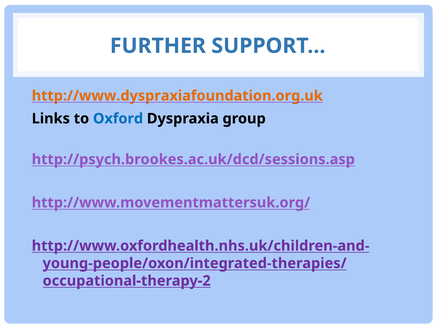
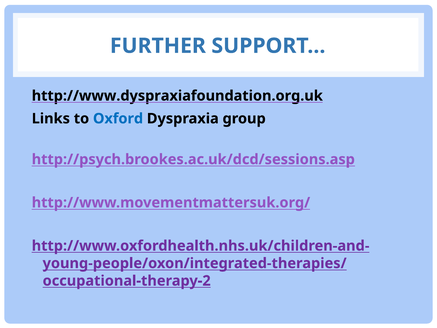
http://www.dyspraxiafoundation.org.uk colour: orange -> black (177, 96)
